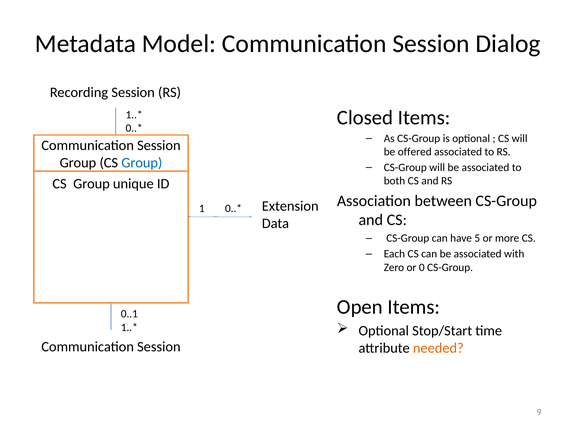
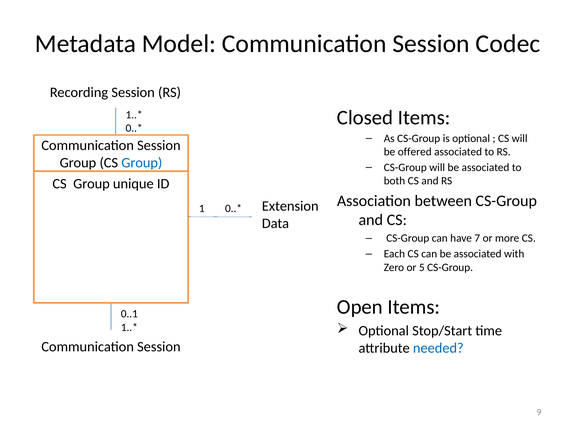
Dialog: Dialog -> Codec (508, 44)
5: 5 -> 7 (477, 238)
0: 0 -> 5 (422, 267)
needed colour: orange -> blue (438, 348)
